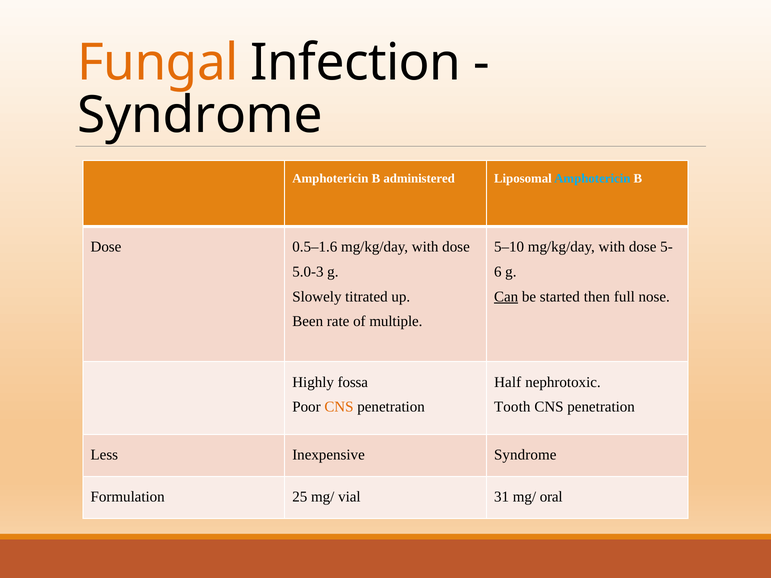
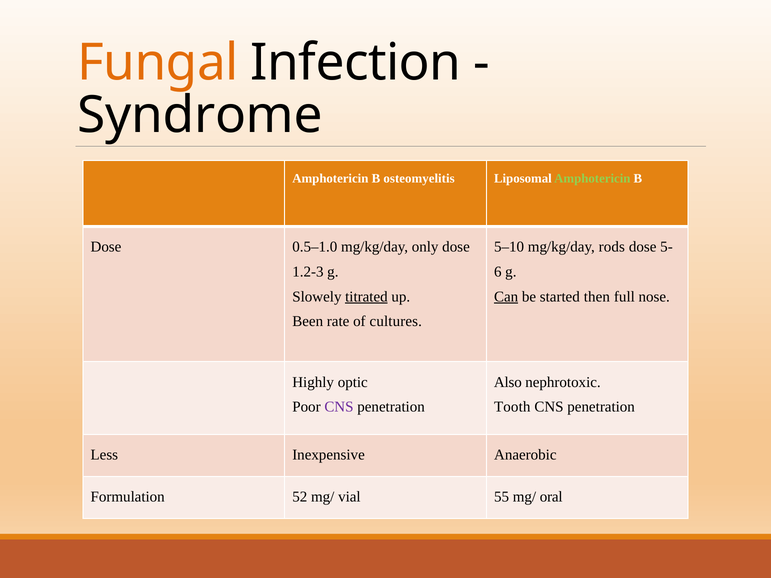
administered: administered -> osteomyelitis (419, 179)
Amphotericin colour: light blue -> light green (592, 179)
0.5–1.6: 0.5–1.6 -> 0.5–1.0 (315, 247)
with: with -> only (425, 247)
5–10 mg/kg/day with: with -> rods (612, 247)
5.0-3: 5.0-3 -> 1.2-3 (308, 272)
titrated underline: none -> present (366, 297)
multiple: multiple -> cultures (396, 322)
fossa: fossa -> optic (353, 382)
Half: Half -> Also (508, 382)
CNS colour: orange -> purple (339, 407)
Inexpensive Syndrome: Syndrome -> Anaerobic (525, 455)
25: 25 -> 52 (300, 497)
31: 31 -> 55 (502, 497)
